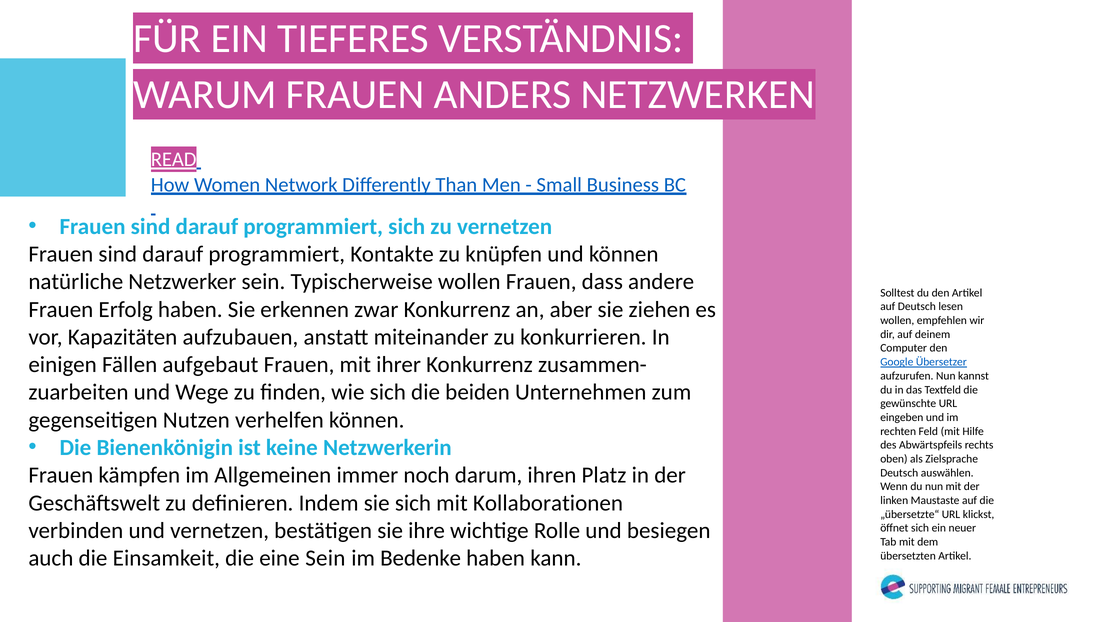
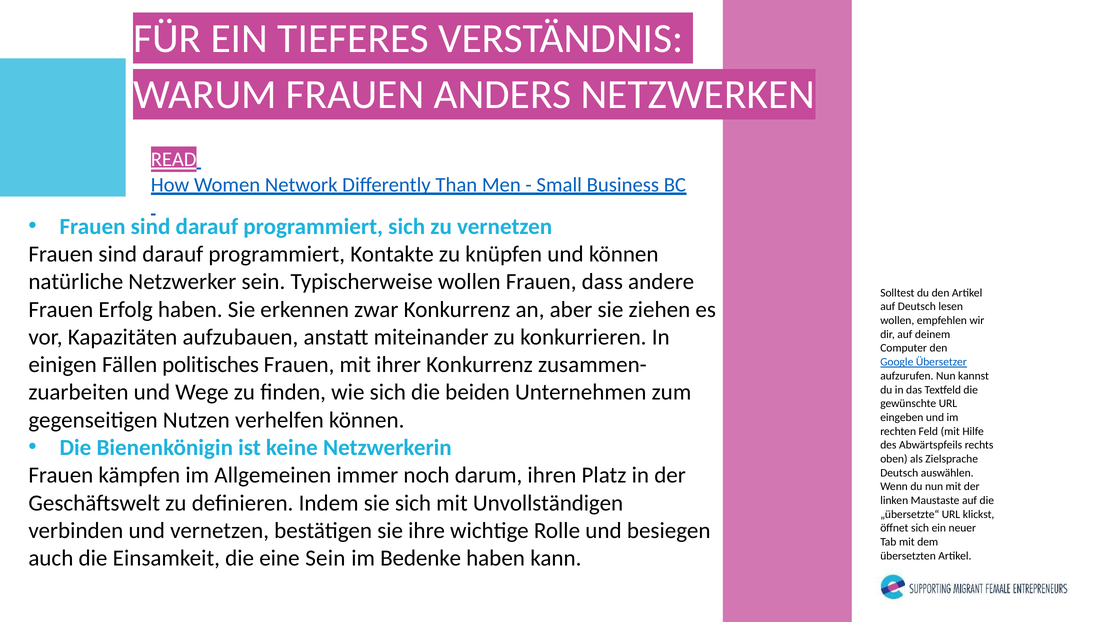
aufgebaut: aufgebaut -> politisches (211, 365)
Kollaborationen: Kollaborationen -> Unvollständigen (548, 503)
